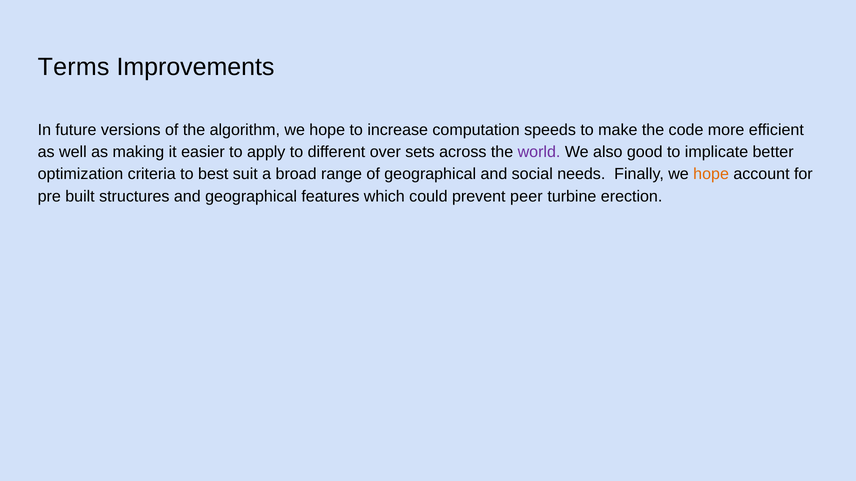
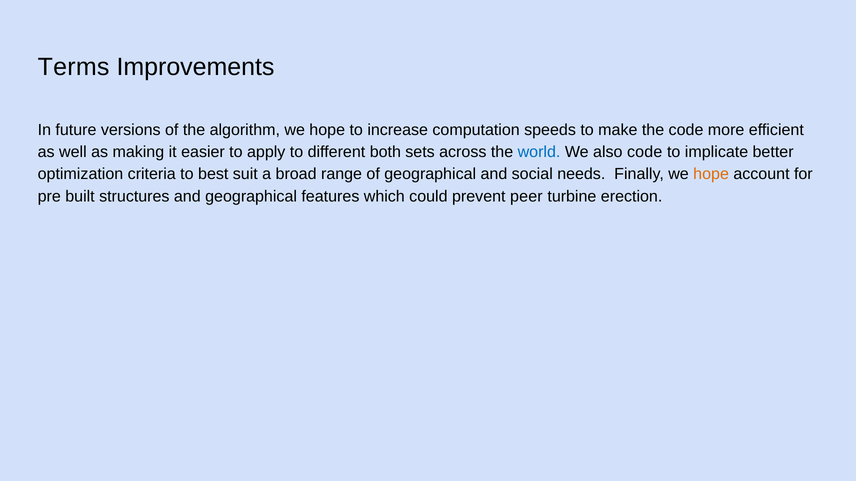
over: over -> both (385, 152)
world colour: purple -> blue (539, 152)
also good: good -> code (645, 152)
